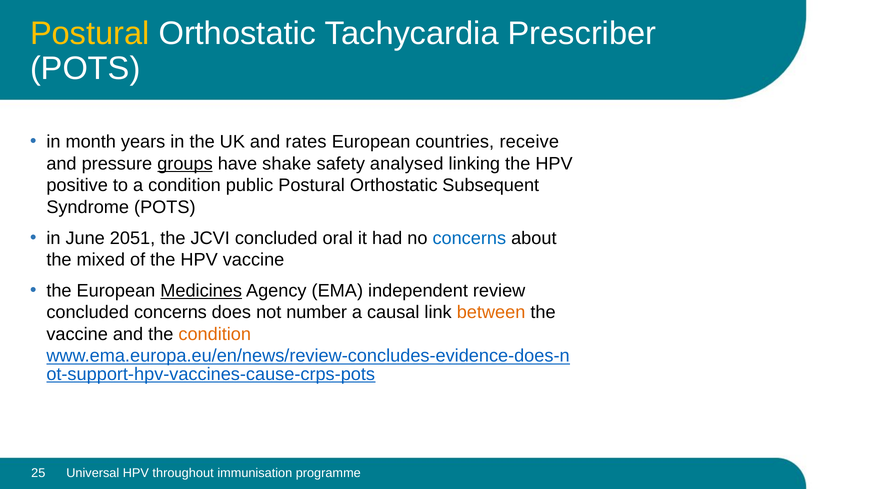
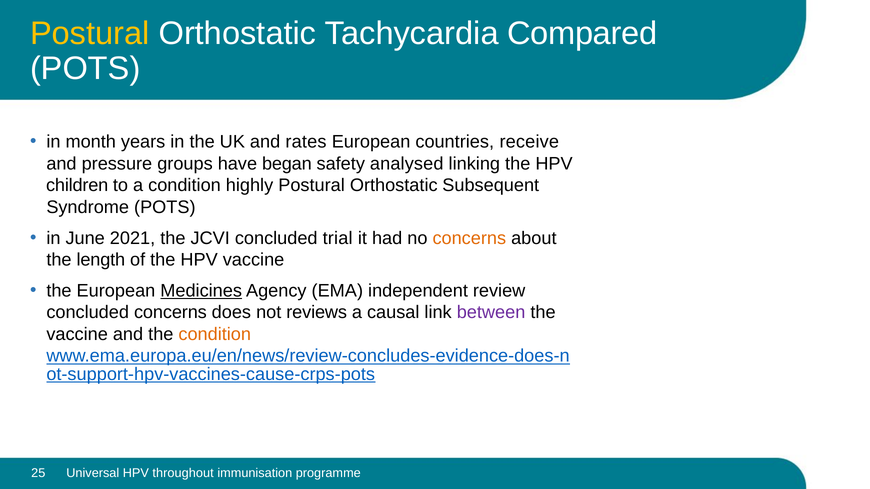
Prescriber: Prescriber -> Compared (582, 33)
groups underline: present -> none (185, 164)
shake: shake -> began (287, 164)
positive: positive -> children (77, 186)
public: public -> highly (250, 186)
2051: 2051 -> 2021 (133, 238)
oral: oral -> trial (338, 238)
concerns colour: blue -> orange (469, 238)
mixed: mixed -> length (101, 260)
number: number -> reviews (317, 313)
between colour: orange -> purple (491, 313)
